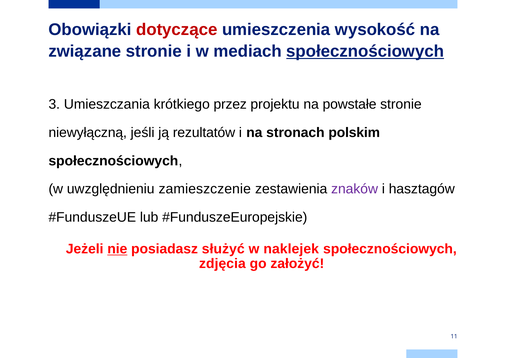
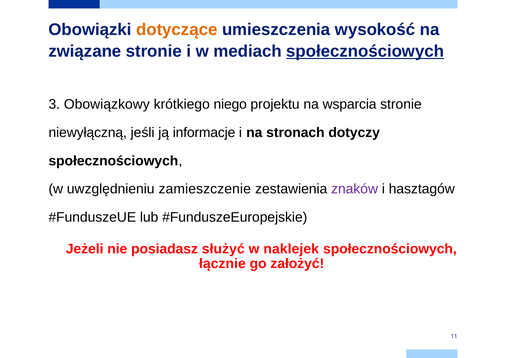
dotyczące colour: red -> orange (177, 30)
Umieszczania: Umieszczania -> Obowiązkowy (107, 104)
przez: przez -> niego (230, 104)
powstałe: powstałe -> wsparcia (350, 104)
rezultatów: rezultatów -> informacje (204, 133)
polskim: polskim -> dotyczy (354, 133)
nie underline: present -> none (117, 249)
zdjęcia: zdjęcia -> łącznie (222, 263)
